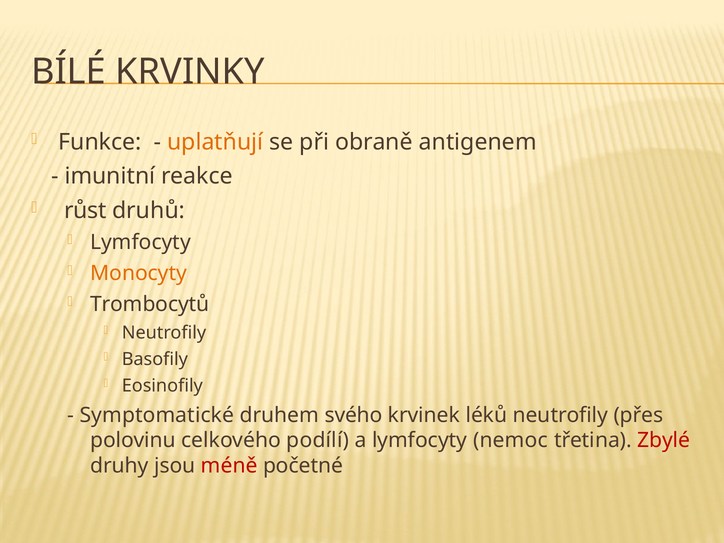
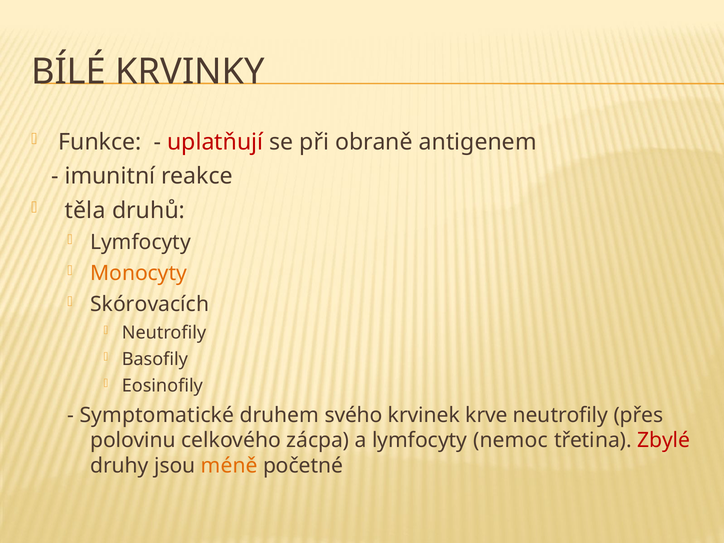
uplatňují colour: orange -> red (215, 142)
růst: růst -> těla (85, 210)
Trombocytů: Trombocytů -> Skórovacích (150, 304)
léků: léků -> krve (486, 415)
podílí: podílí -> zácpa (318, 440)
méně colour: red -> orange (229, 466)
